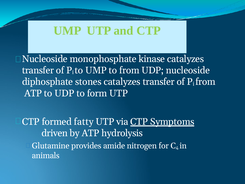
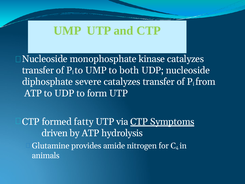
to from: from -> both (129, 70)
stones: stones -> severe (88, 82)
